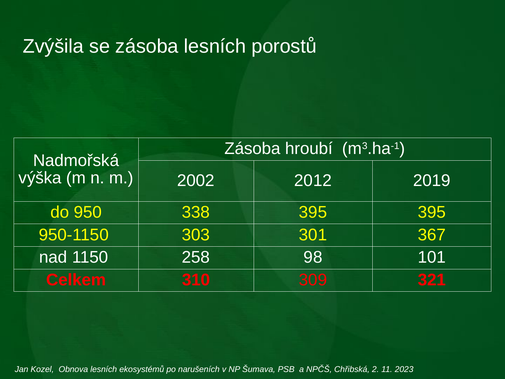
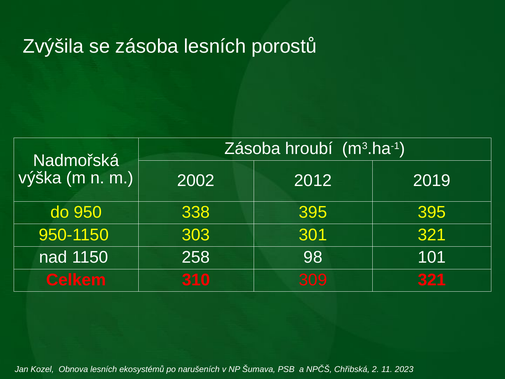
301 367: 367 -> 321 (432, 235)
